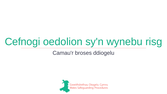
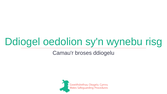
Cefnogi: Cefnogi -> Ddiogel (22, 42)
